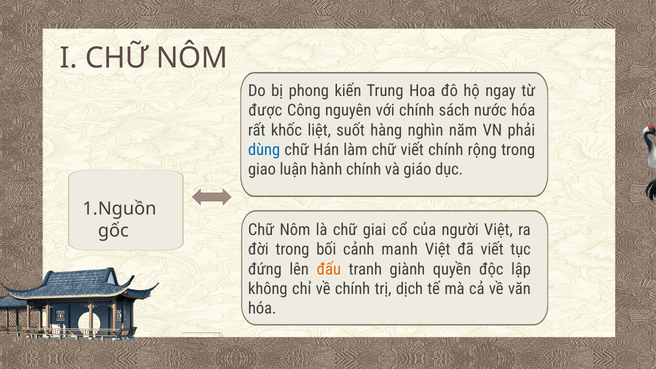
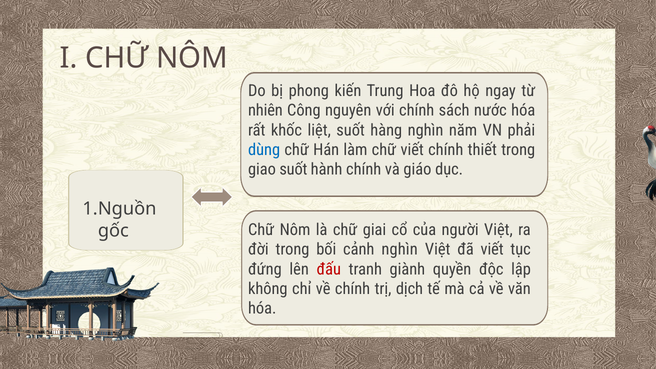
được: được -> nhiên (265, 110)
rộng: rộng -> thiết (482, 150)
giao luận: luận -> suốt (293, 169)
cảnh manh: manh -> nghìn (400, 249)
đấu colour: orange -> red (329, 269)
